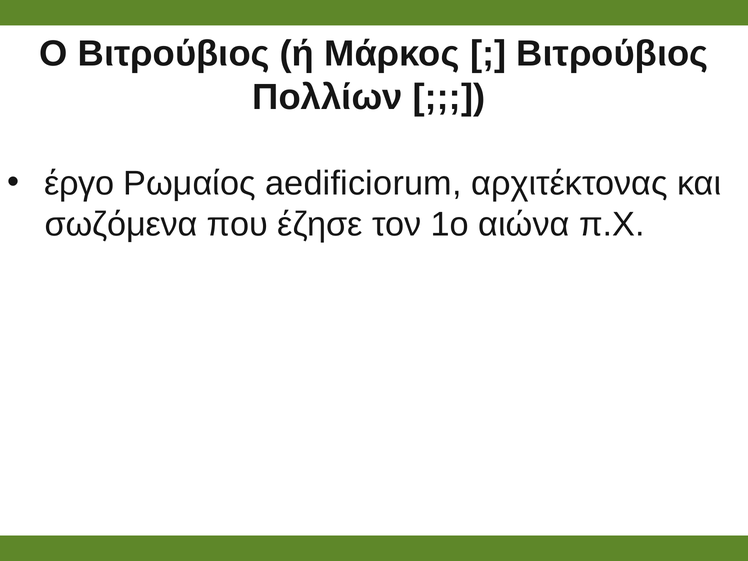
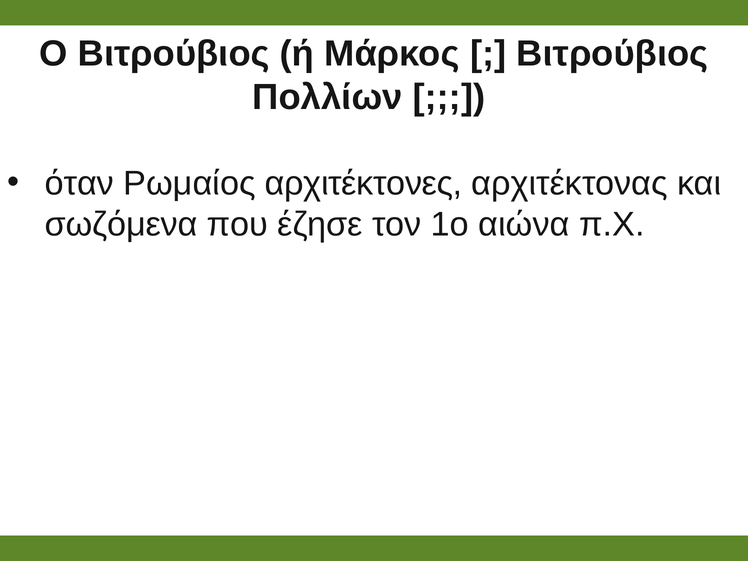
έργο: έργο -> όταν (79, 183)
aedificiorum: aedificiorum -> αρχιτέκτονες (364, 183)
